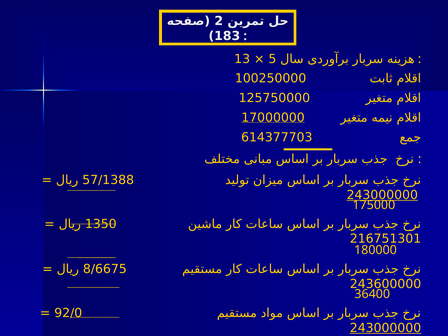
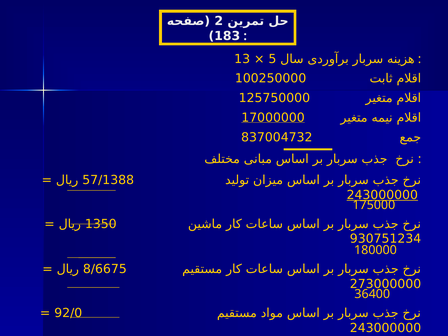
614377703: 614377703 -> 837004732 (277, 138)
216751301: 216751301 -> 930751234 (386, 239)
243600000: 243600000 -> 273000000 (386, 284)
243000000 underline: present -> none (386, 328)
